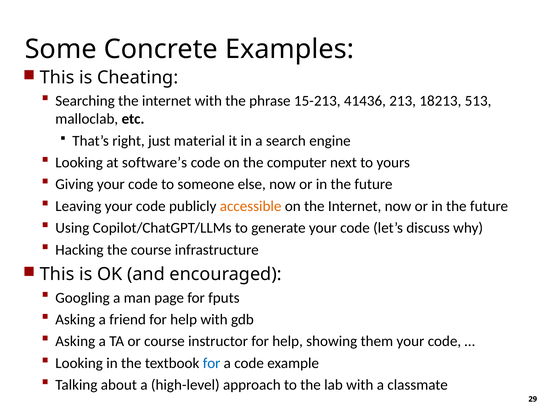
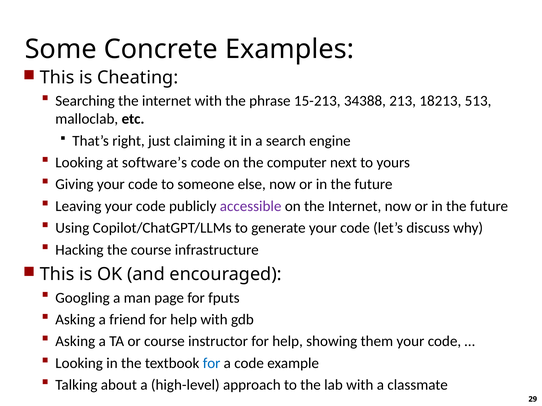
41436: 41436 -> 34388 (365, 101)
material: material -> claiming (199, 141)
accessible colour: orange -> purple (251, 206)
